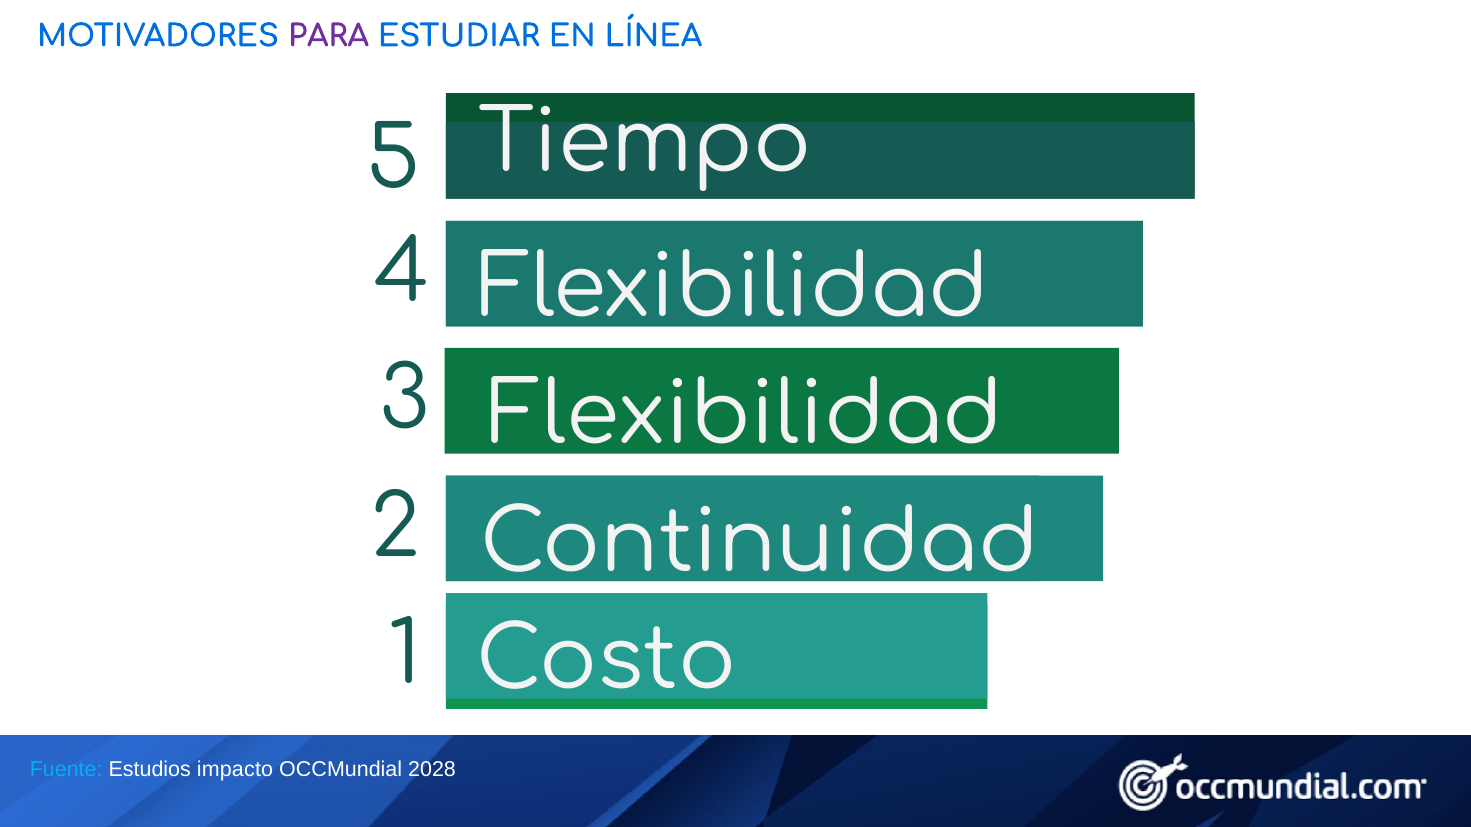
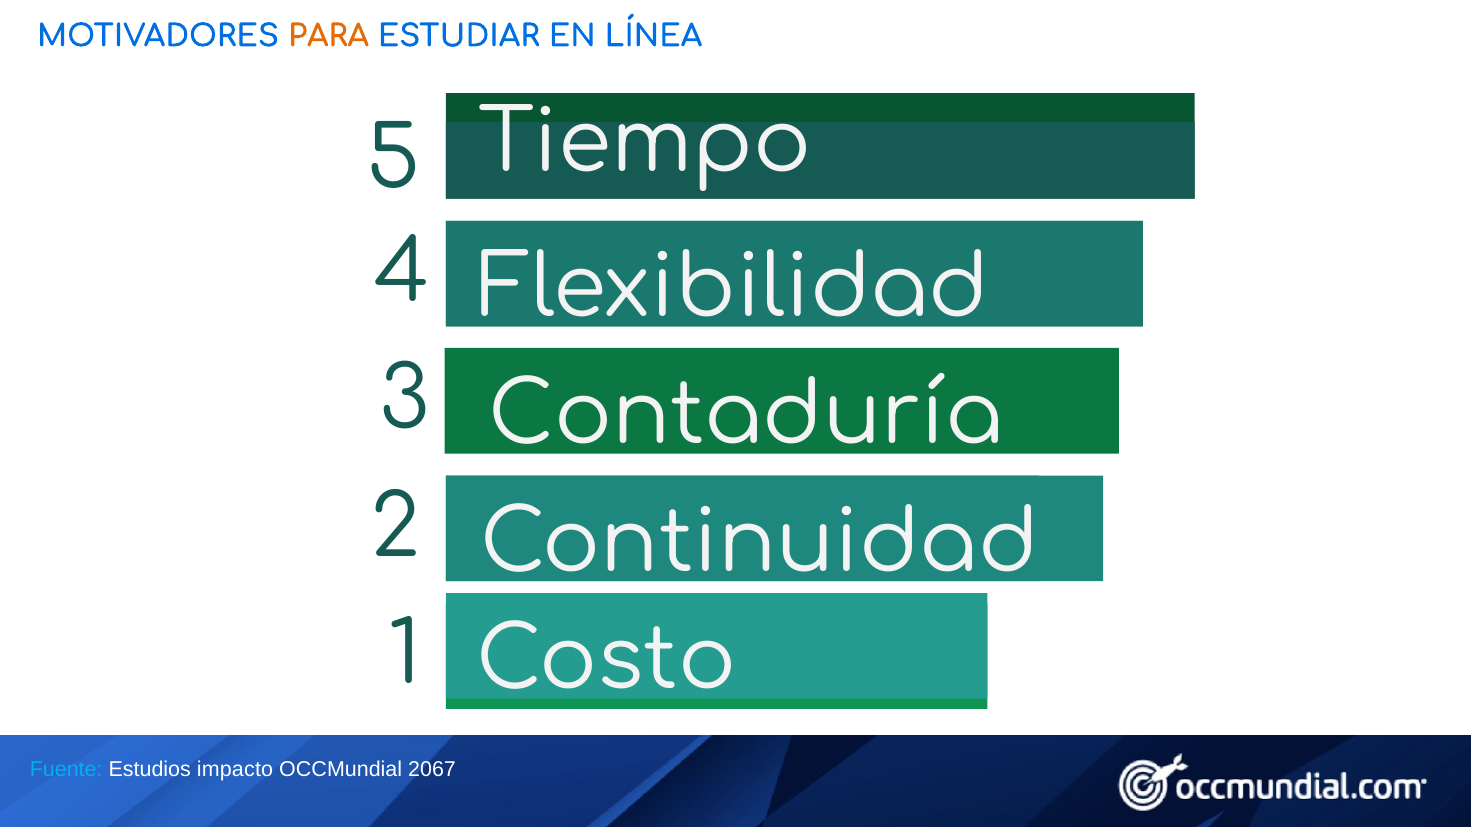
PARA colour: purple -> orange (329, 36)
3 Flexibilidad: Flexibilidad -> Contaduría (746, 416)
2028: 2028 -> 2067 (432, 770)
